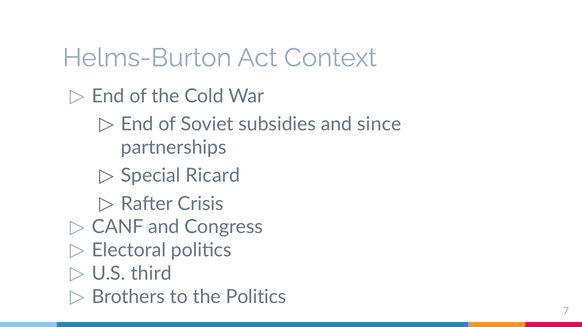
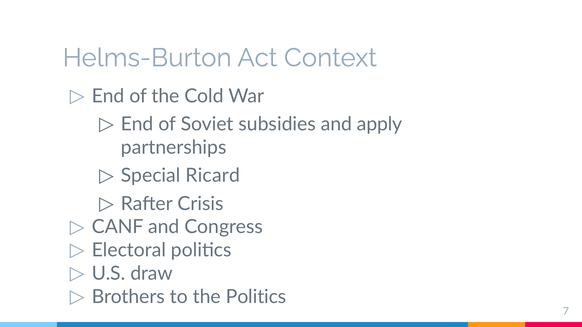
since: since -> apply (380, 124)
third: third -> draw (151, 274)
